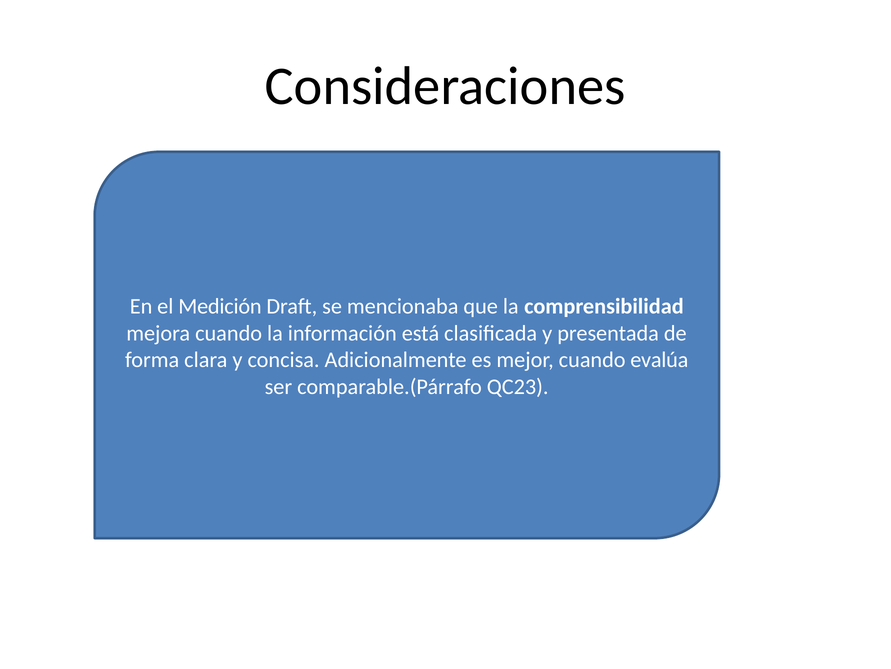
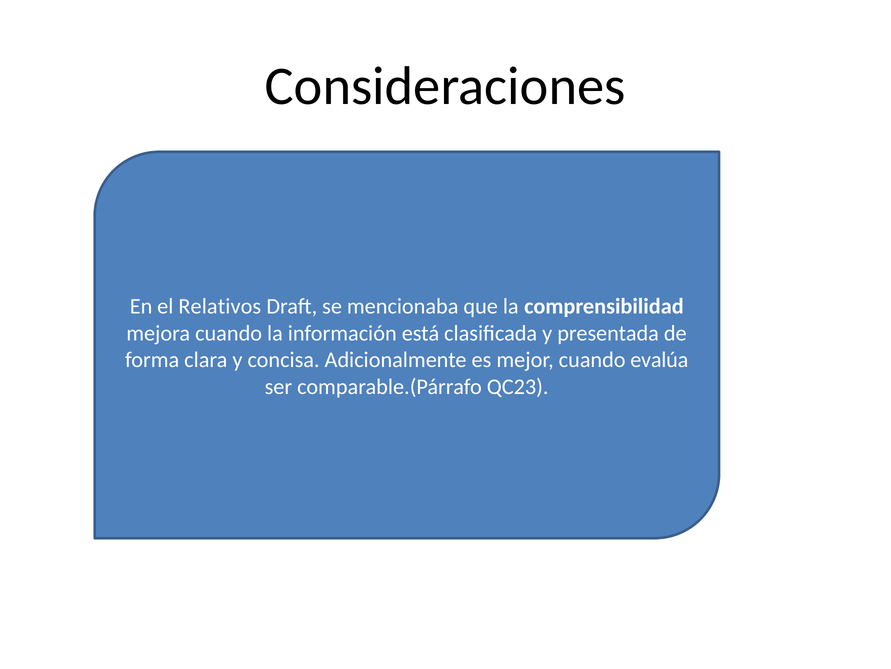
Medición: Medición -> Relativos (220, 306)
